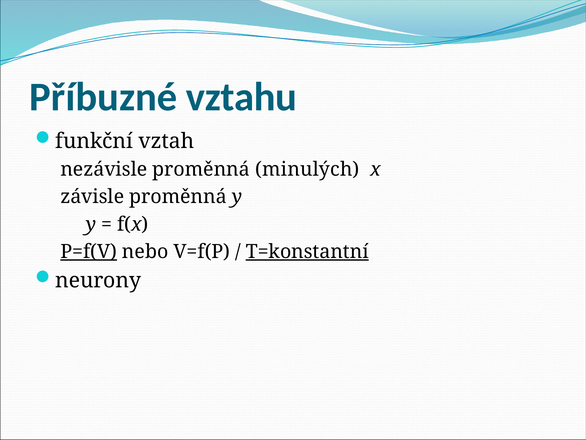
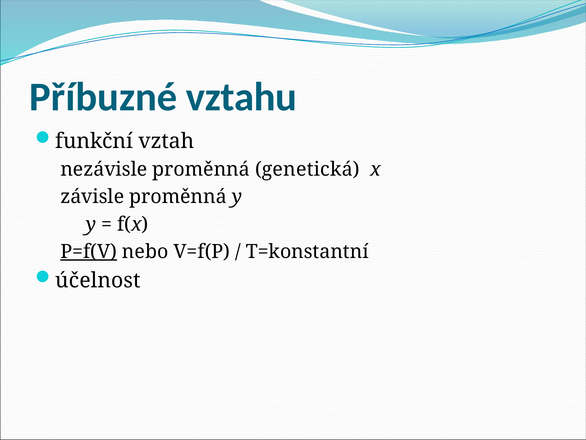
minulých: minulých -> genetická (307, 169)
T=konstantní underline: present -> none (307, 251)
neurony: neurony -> účelnost (98, 280)
